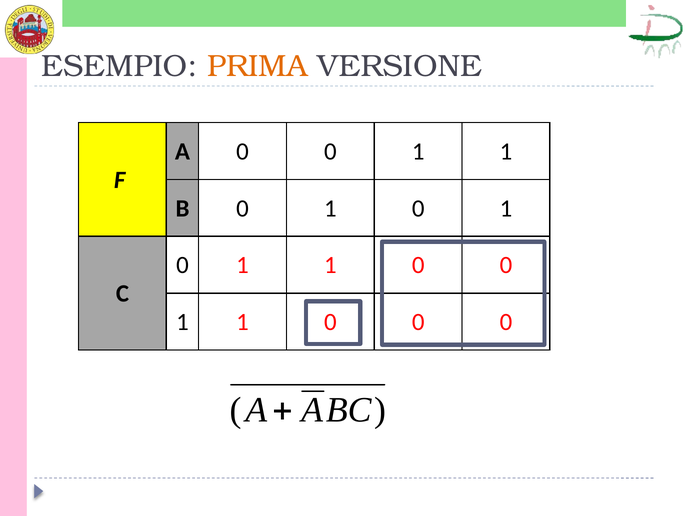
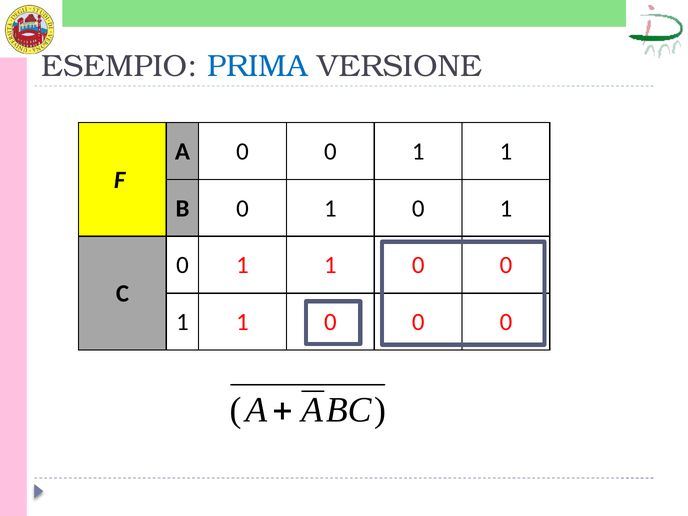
PRIMA colour: orange -> blue (257, 66)
